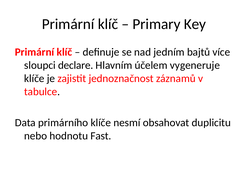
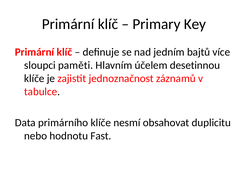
declare: declare -> paměti (76, 65)
vygeneruje: vygeneruje -> desetinnou (195, 65)
